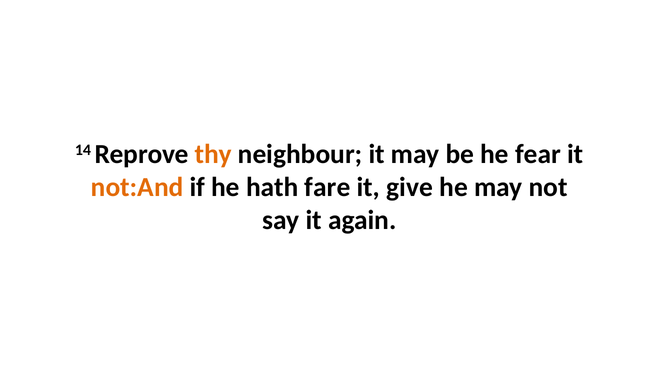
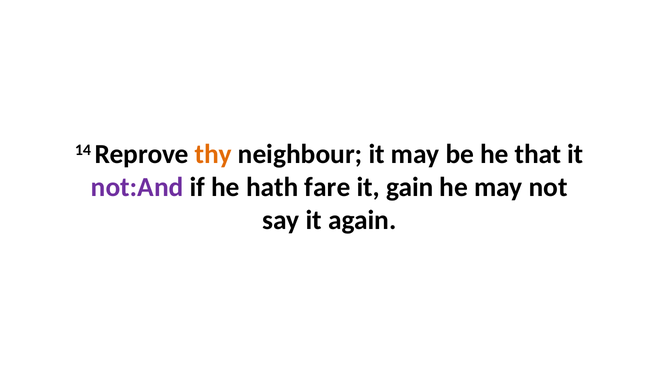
fear: fear -> that (538, 154)
not:And colour: orange -> purple (137, 187)
give: give -> gain (410, 187)
